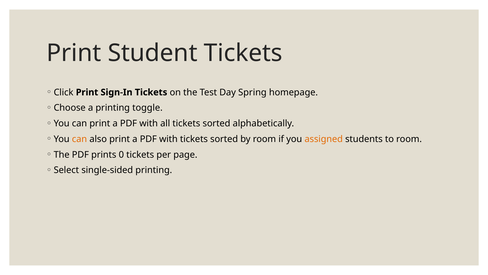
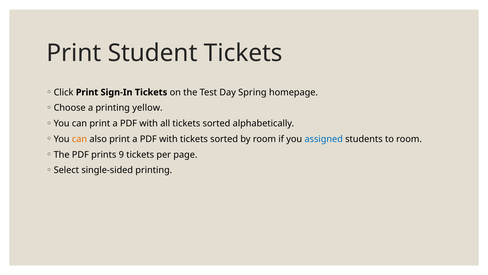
toggle: toggle -> yellow (147, 108)
assigned colour: orange -> blue (324, 139)
0: 0 -> 9 (121, 154)
